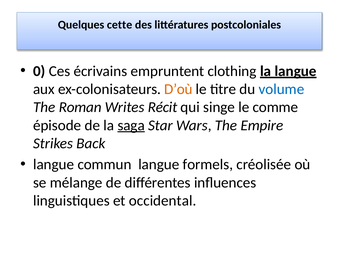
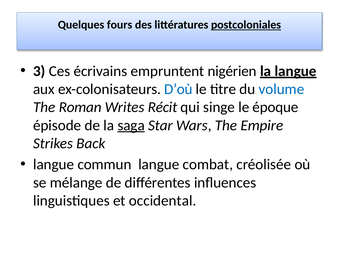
cette: cette -> fours (120, 25)
postcoloniales underline: none -> present (246, 25)
0: 0 -> 3 (39, 71)
clothing: clothing -> nigérien (232, 71)
D’où colour: orange -> blue (178, 89)
comme: comme -> époque (275, 107)
formels: formels -> combat (208, 165)
